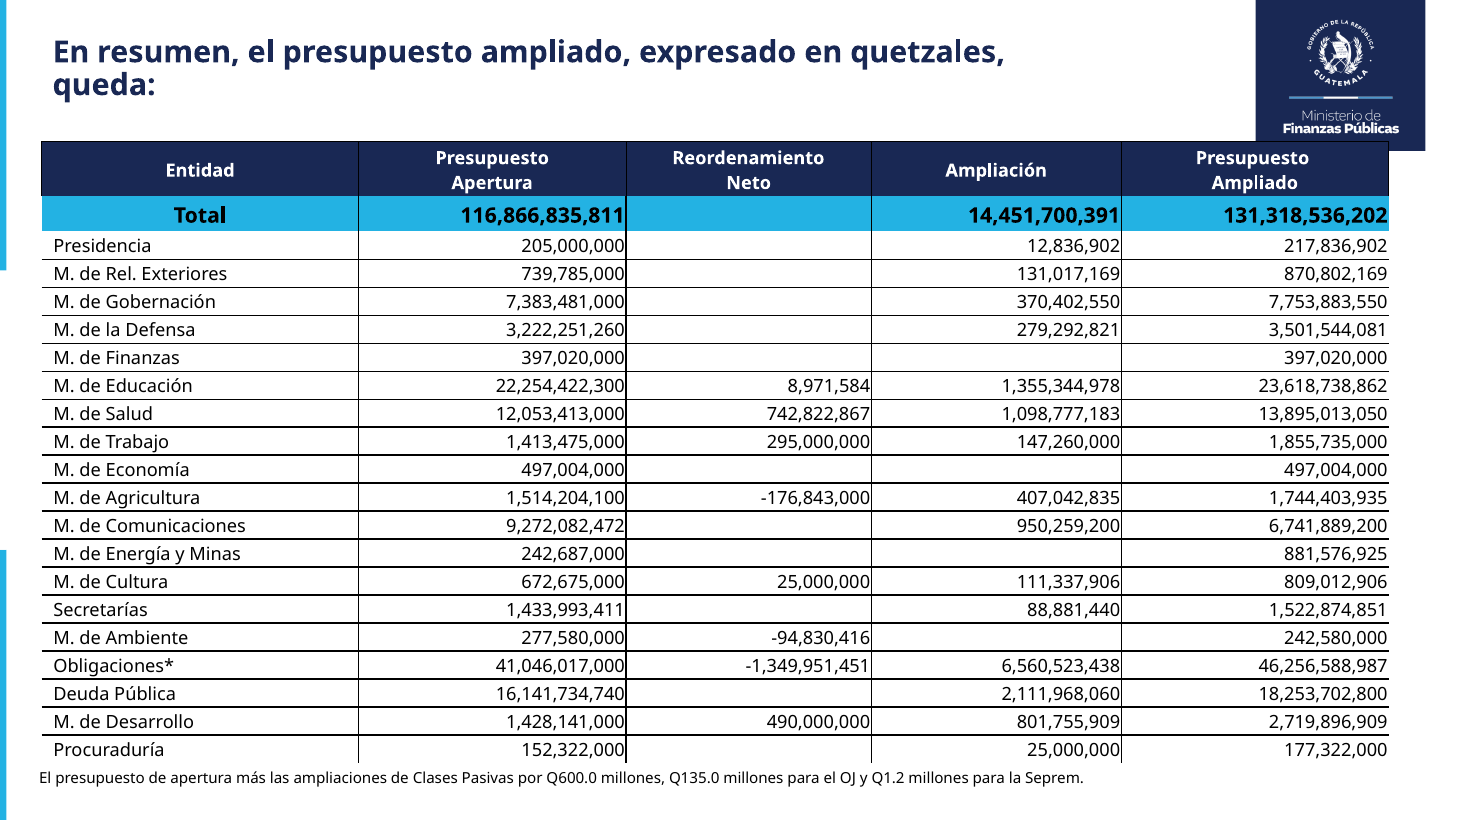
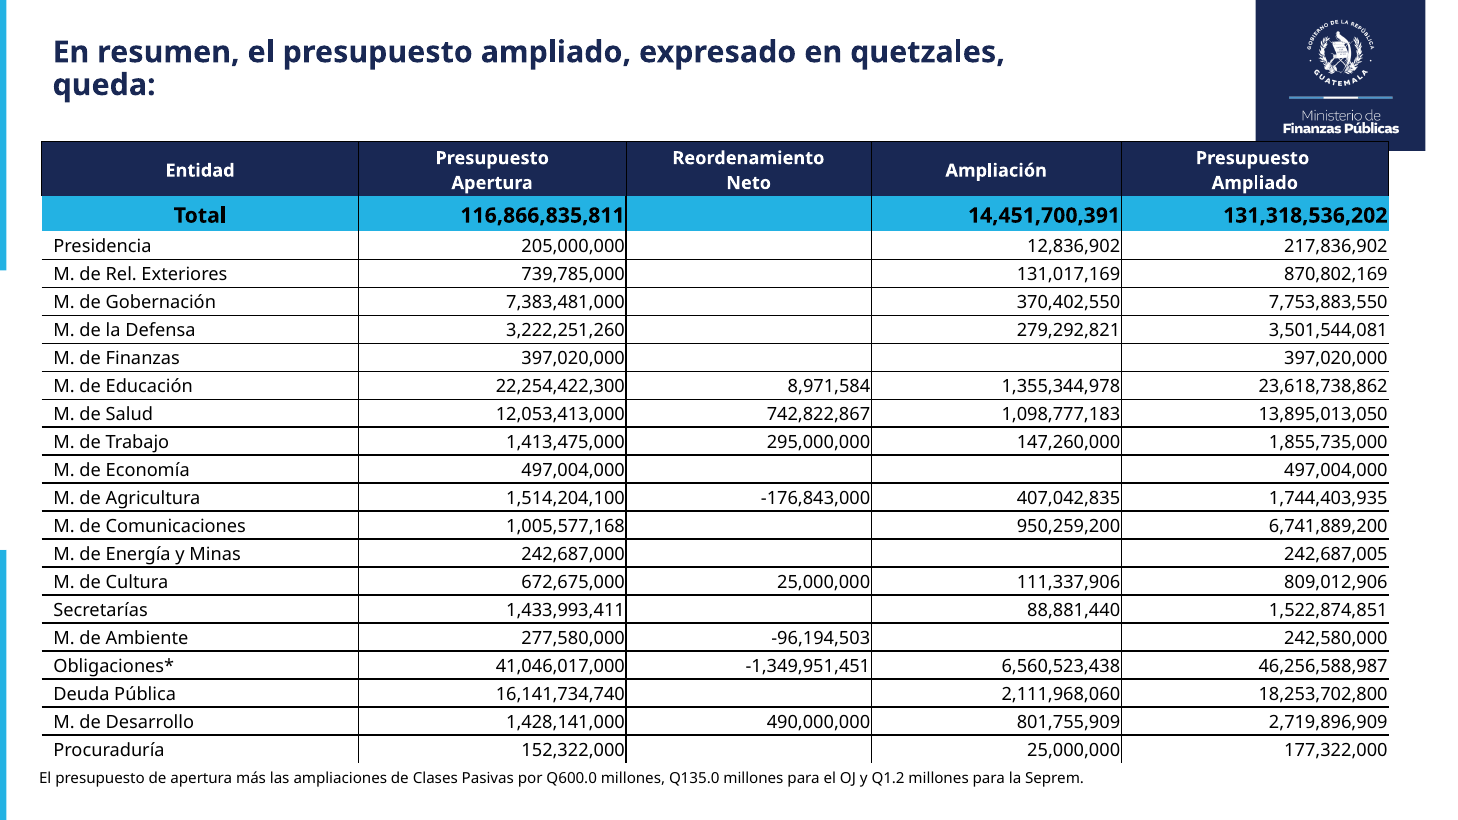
9,272,082,472: 9,272,082,472 -> 1,005,577,168 (566, 527)
881,576,925: 881,576,925 -> 242,687,005 (1336, 555)
-94,830,416: -94,830,416 -> -96,194,503 (821, 639)
